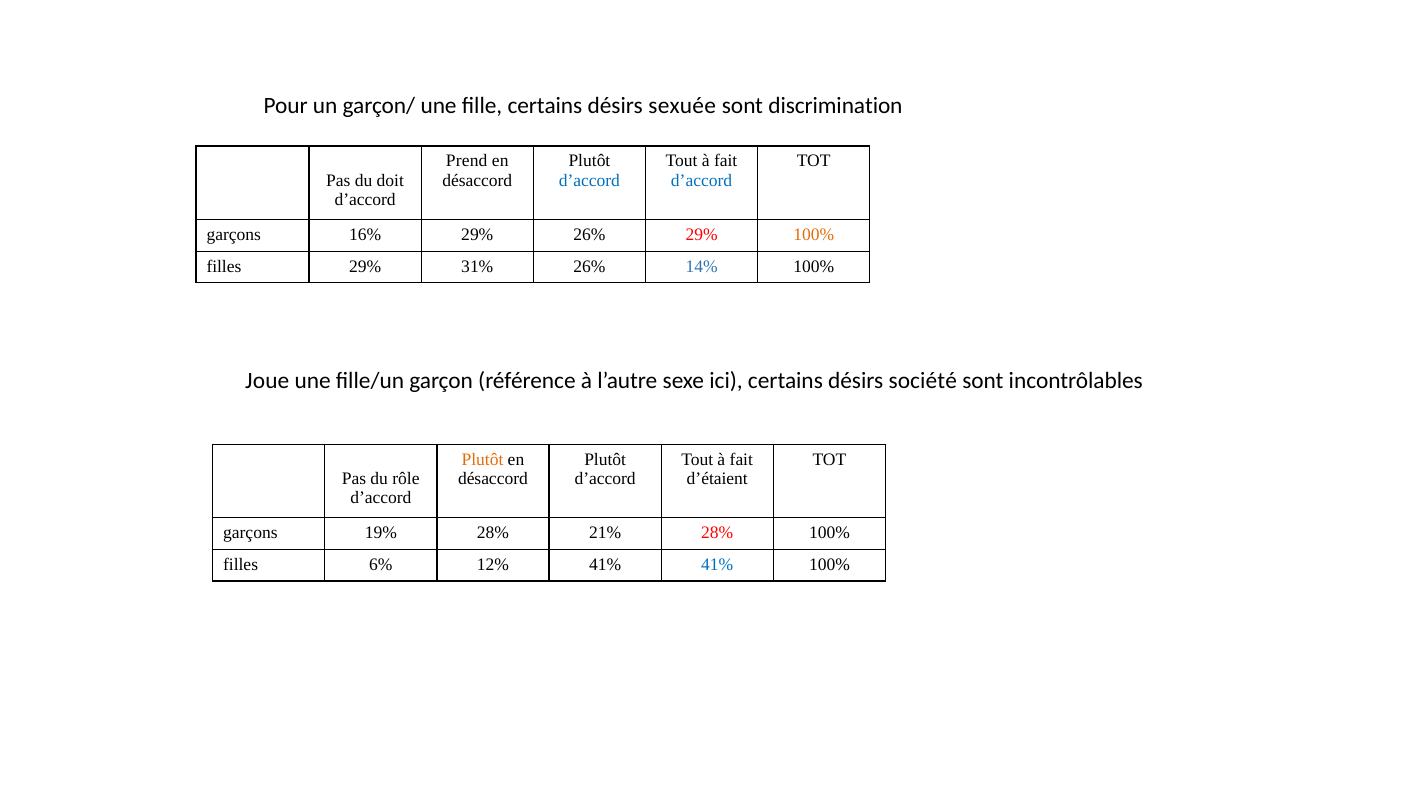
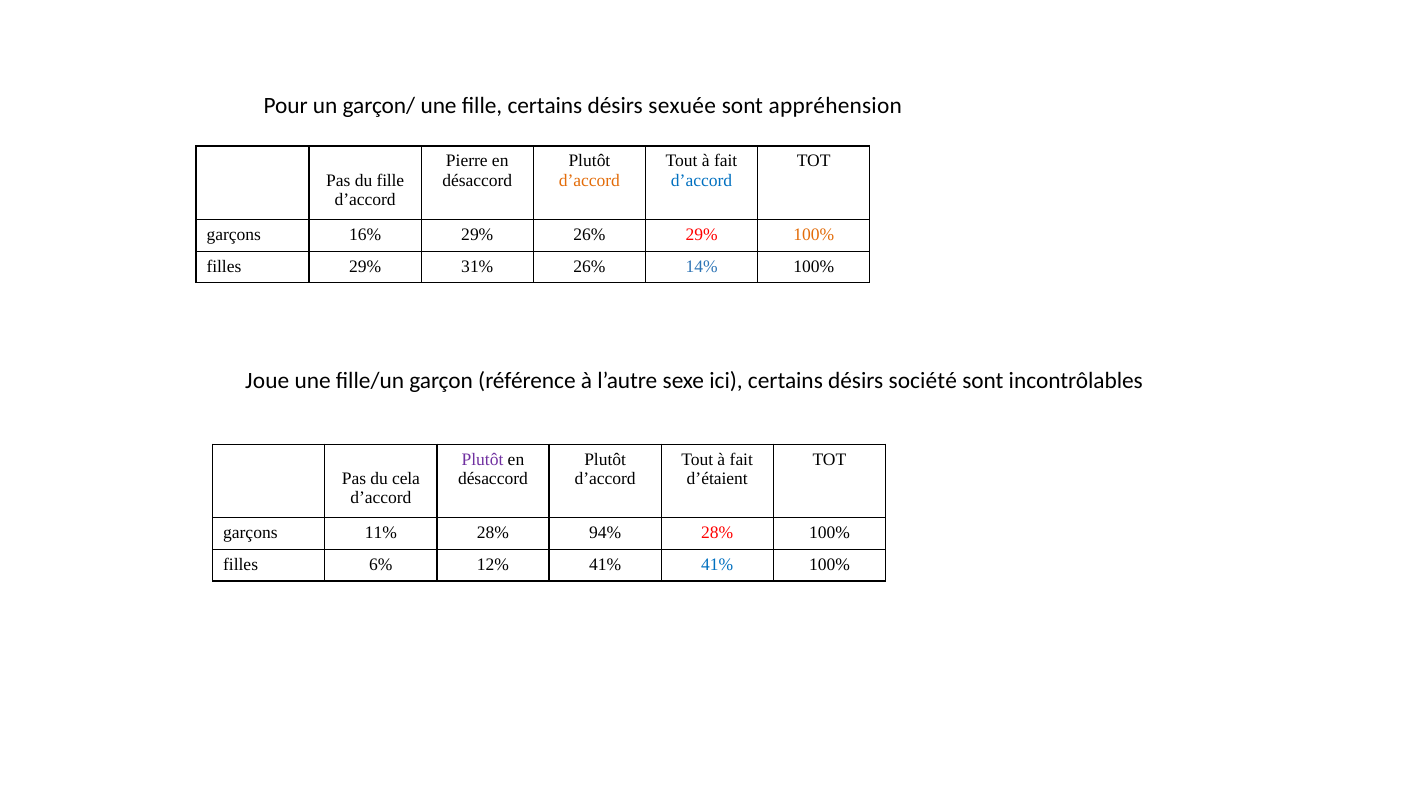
discrimination: discrimination -> appréhension (835, 106)
Prend: Prend -> Pierre (467, 161)
du doit: doit -> fille (390, 181)
d’accord colour: blue -> orange (589, 181)
Plutôt colour: orange -> purple (483, 459)
rôle: rôle -> cela (406, 479)
19%: 19% -> 11% (381, 533)
21%: 21% -> 94% (605, 533)
